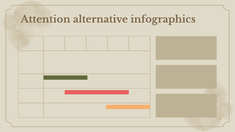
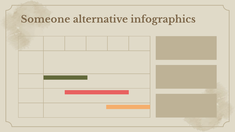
Attention: Attention -> Someone (45, 19)
